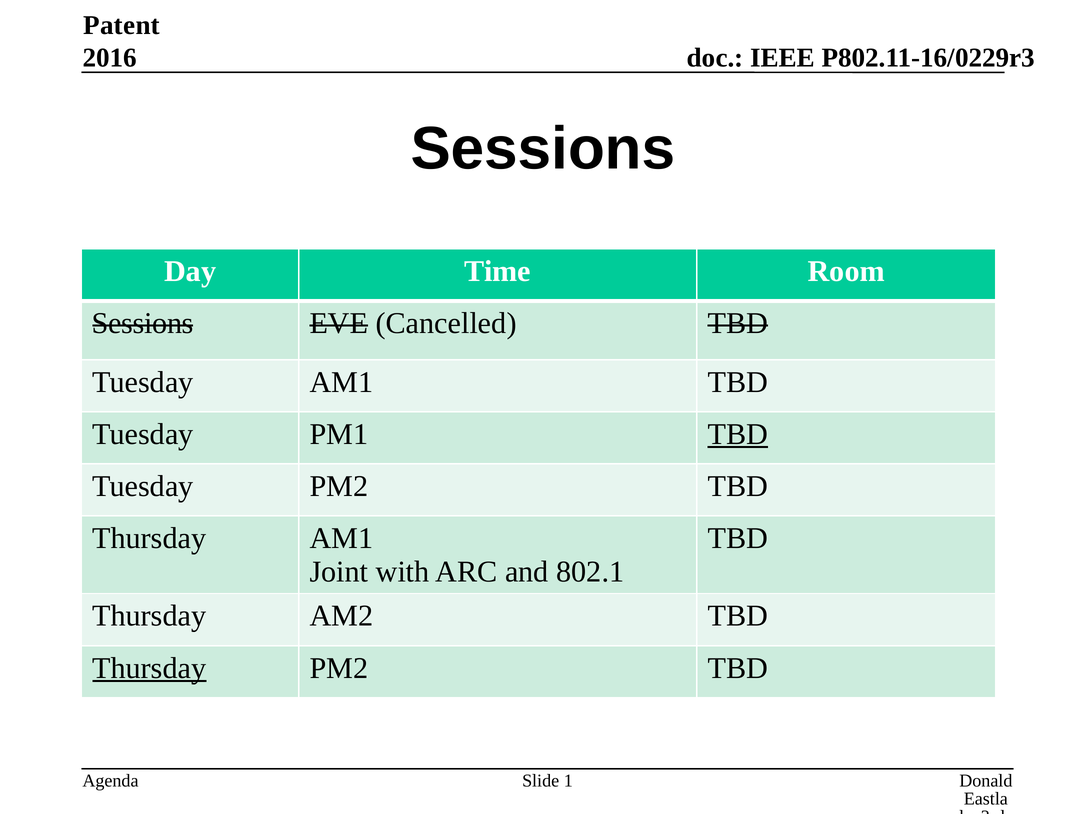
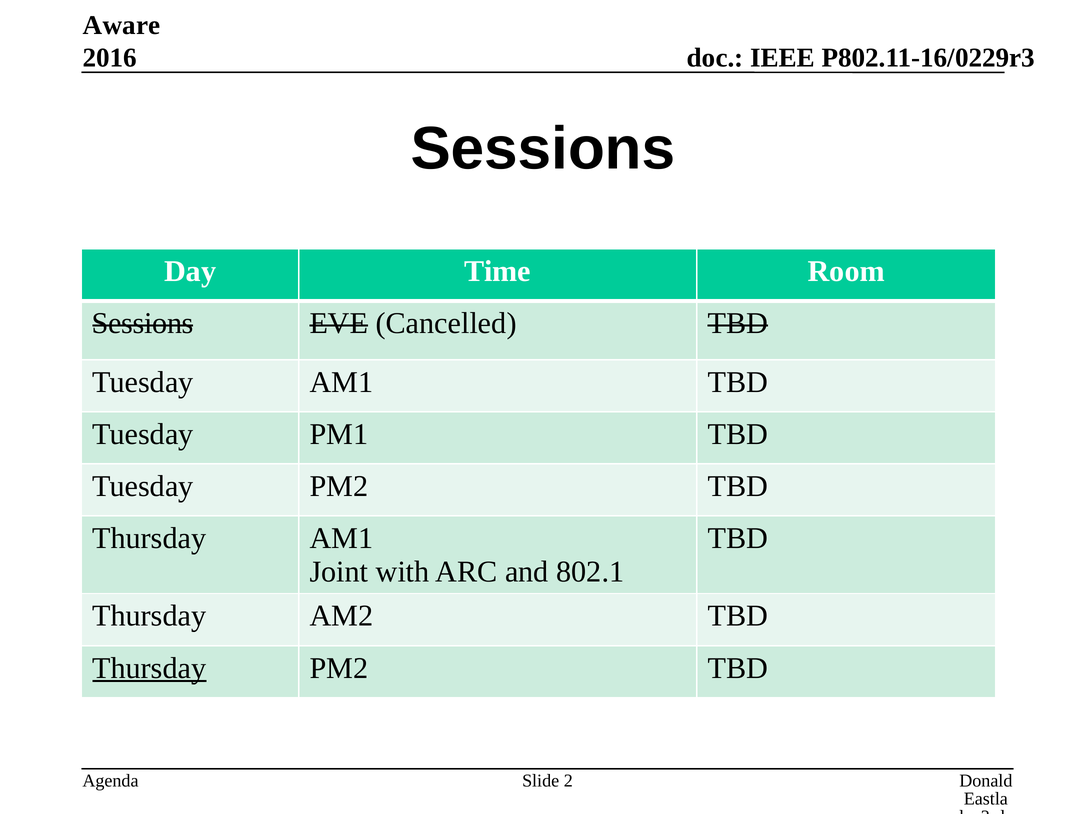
Patent: Patent -> Aware (122, 25)
TBD underline: present -> none (738, 434)
1: 1 -> 2 (568, 781)
